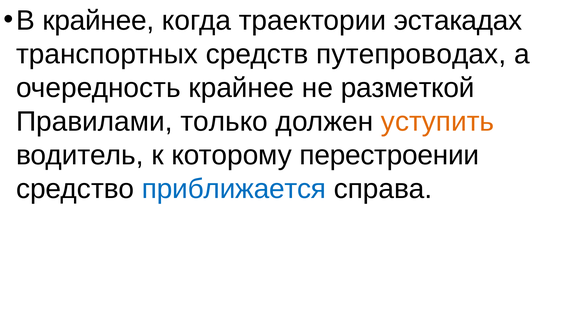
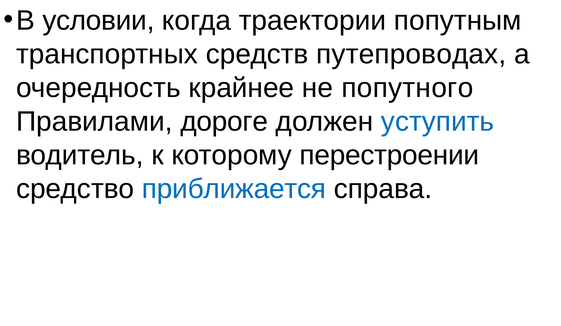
В крайнее: крайнее -> условии (98, 20)
эстакадах: эстакадах -> попутным (458, 20)
разметкой: разметкой -> попутного (407, 88)
только: только -> дороге (224, 122)
уступить colour: orange -> blue (438, 122)
